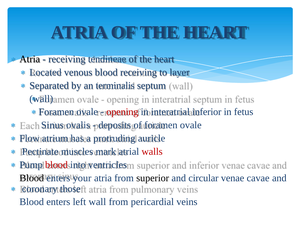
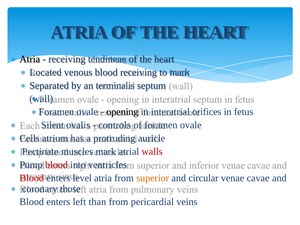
to layer: layer -> mark (180, 72)
opening colour: red -> black (122, 112)
inferior: inferior -> orifices (207, 112)
Sinus: Sinus -> Silent (52, 125)
deposits: deposits -> controls (115, 125)
Flow: Flow -> Cells (30, 138)
Blood colour: black -> red (32, 178)
your: your -> level (82, 178)
superior colour: black -> orange (153, 178)
left wall: wall -> than (97, 202)
